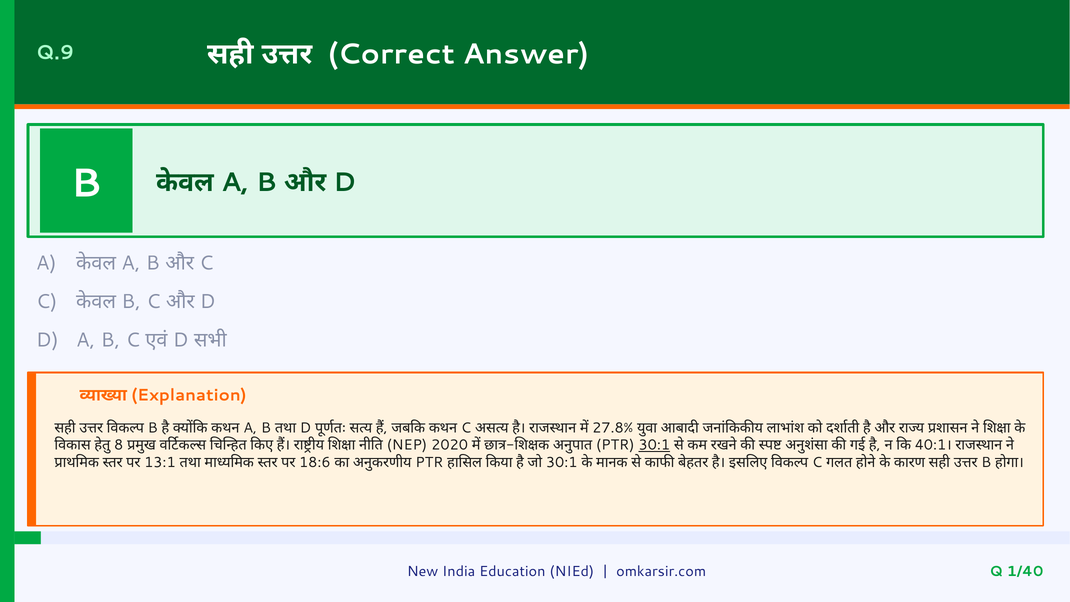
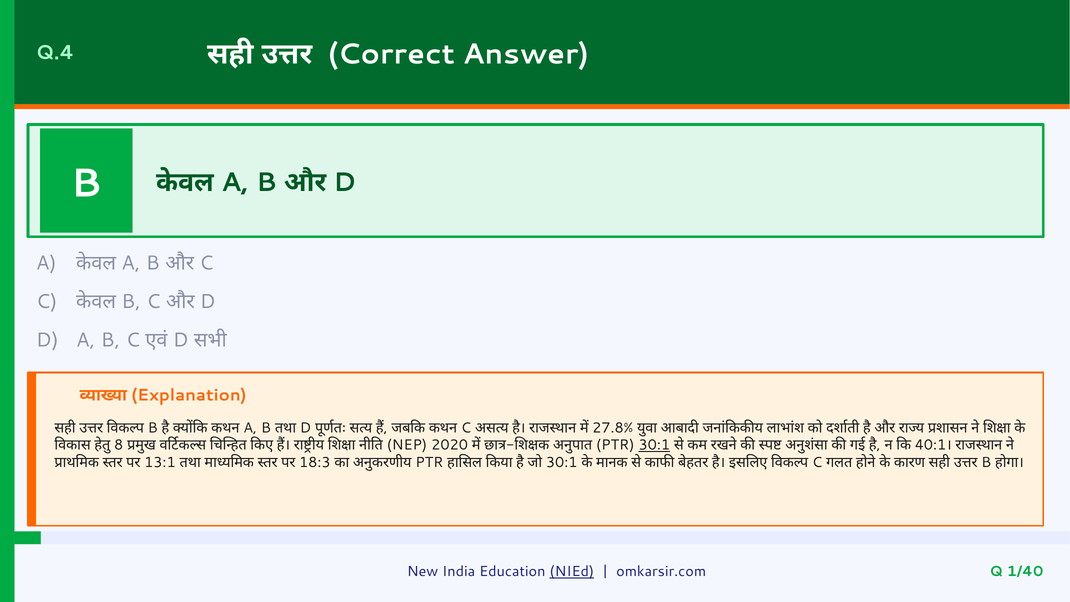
Q.9: Q.9 -> Q.4 (55, 53)
18:6: 18:6 -> 18:3 (315, 462)
NIEd underline: none -> present (572, 572)
